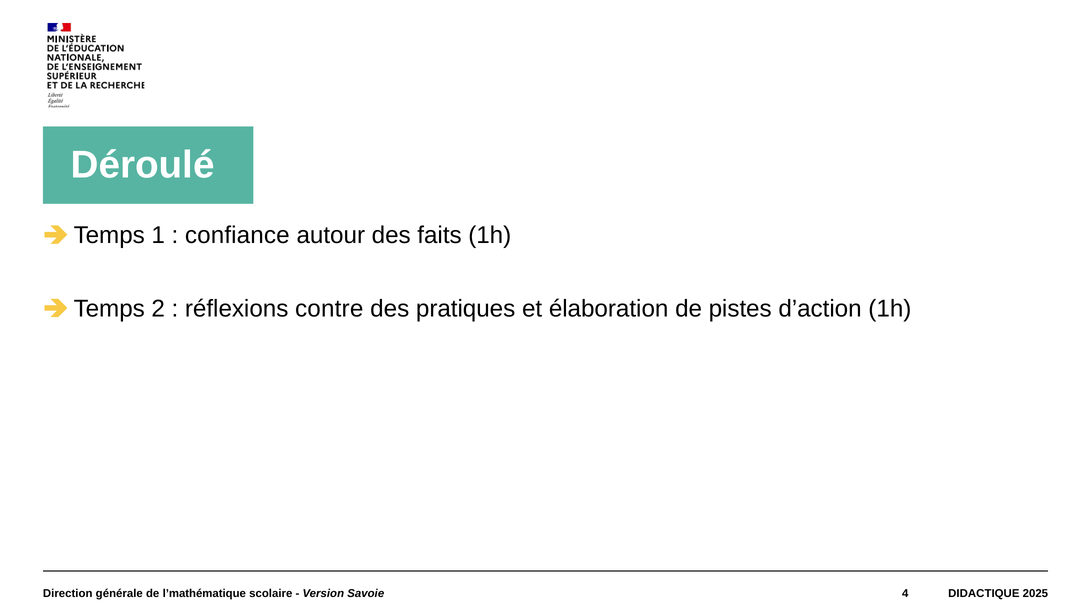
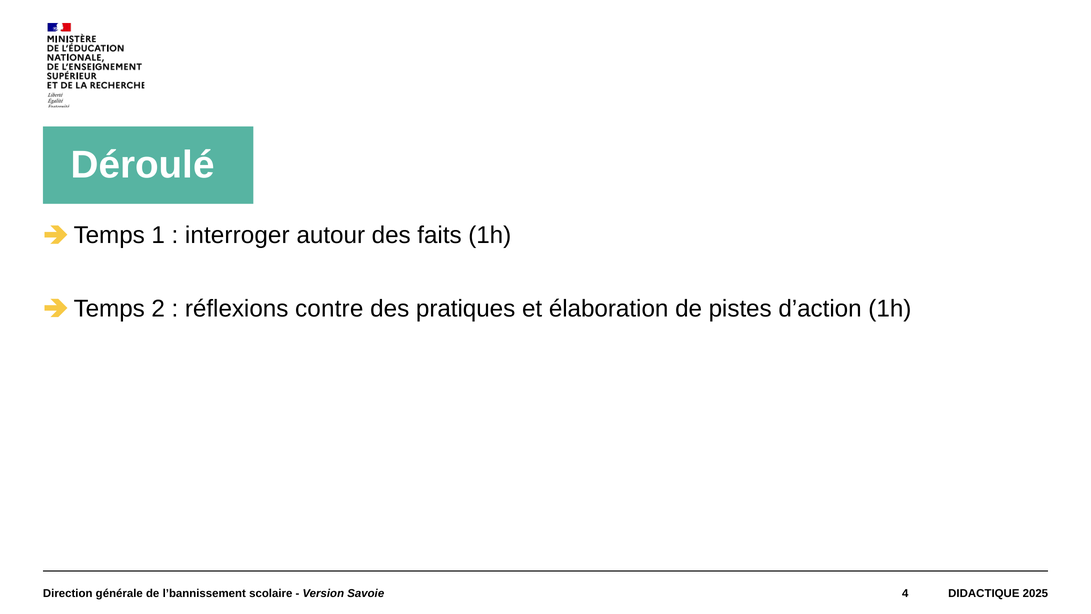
confiance: confiance -> interroger (237, 235)
l’mathématique: l’mathématique -> l’bannissement (204, 593)
